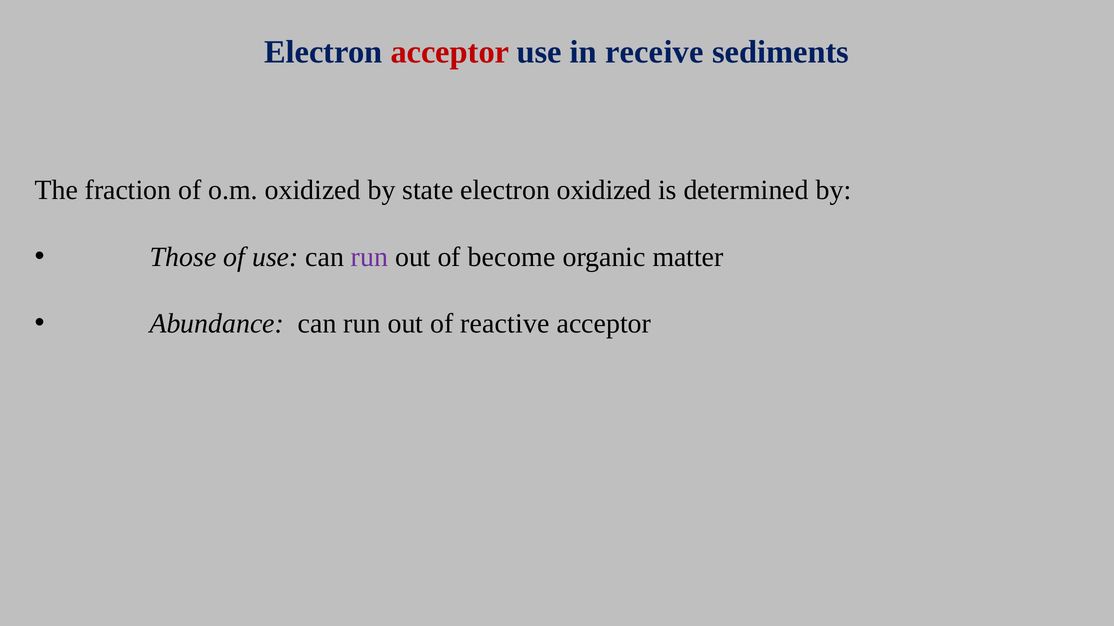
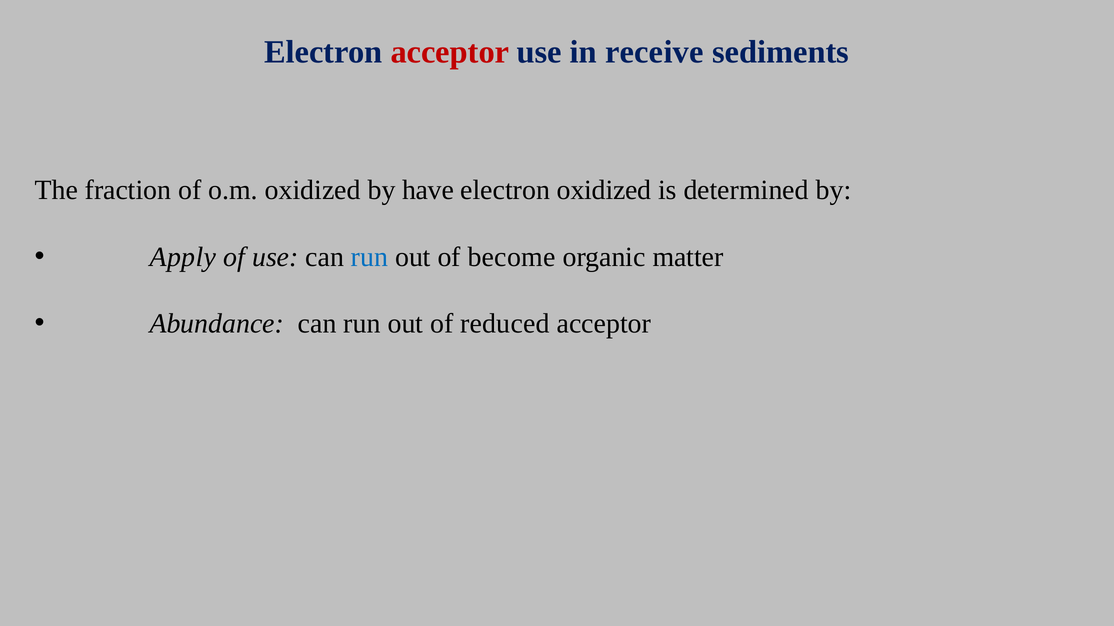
state: state -> have (428, 190)
Those: Those -> Apply (183, 257)
run colour: purple -> blue (370, 257)
reactive: reactive -> reduced (505, 324)
